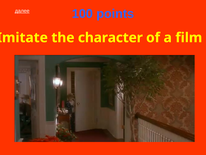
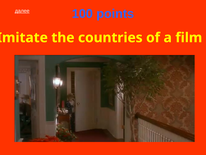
character: character -> countries (110, 38)
